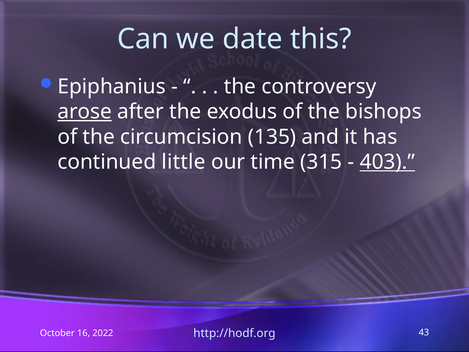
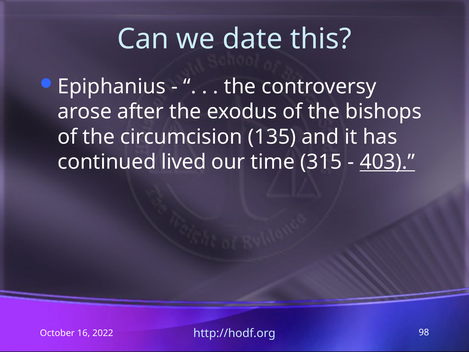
arose underline: present -> none (85, 112)
little: little -> lived (184, 162)
43: 43 -> 98 (424, 332)
